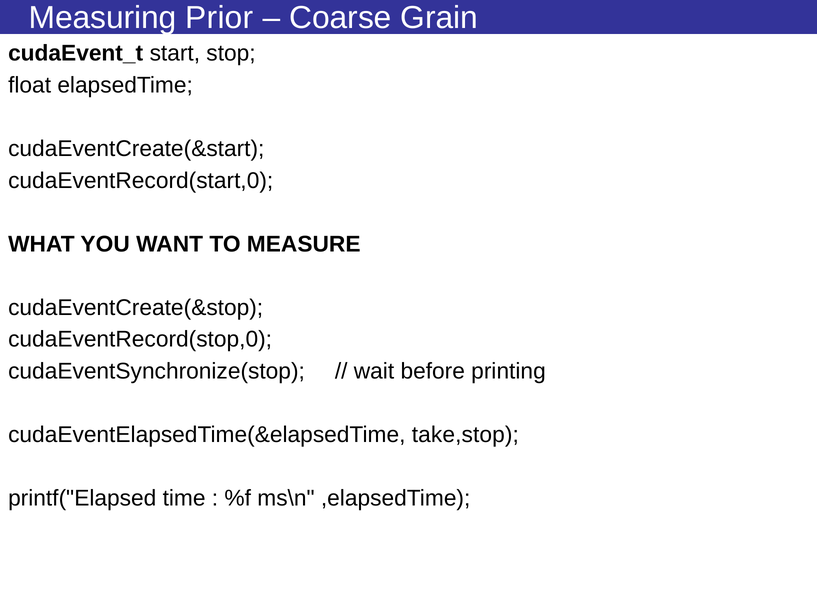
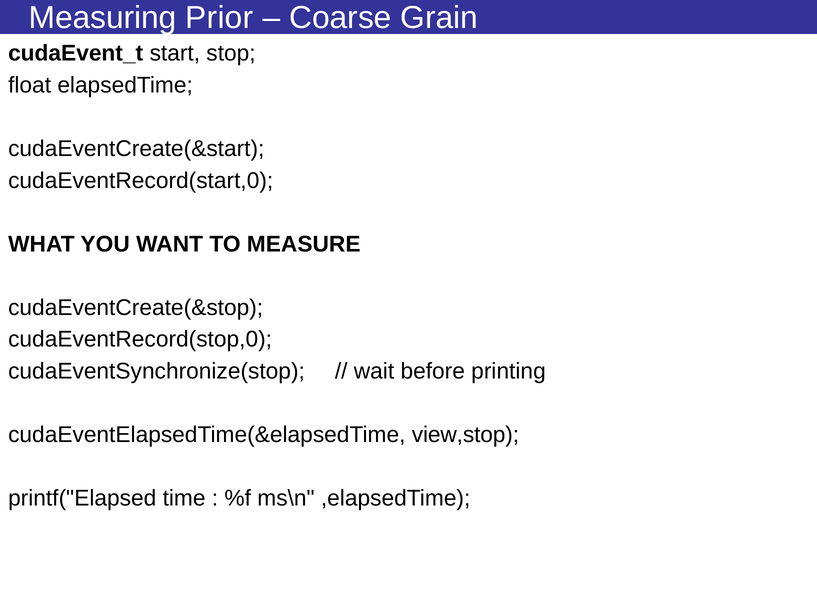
take,stop: take,stop -> view,stop (465, 435)
